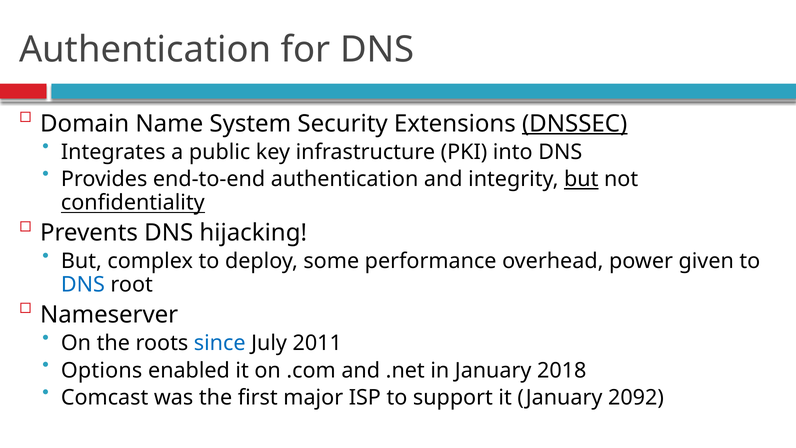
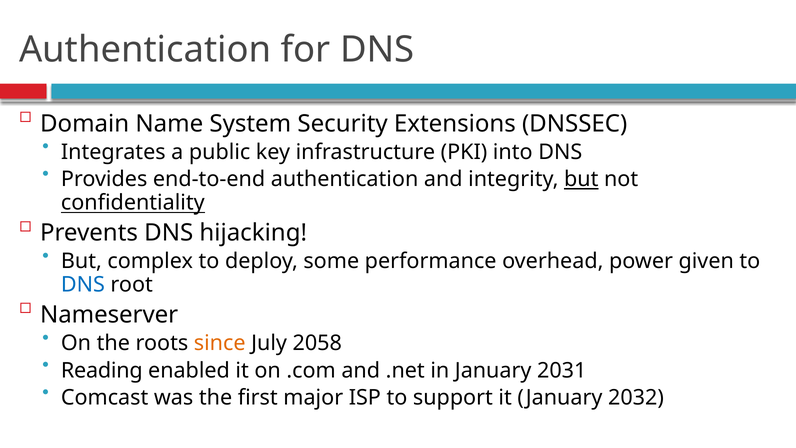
DNSSEC underline: present -> none (575, 124)
since colour: blue -> orange (220, 343)
2011: 2011 -> 2058 (317, 343)
Options: Options -> Reading (102, 370)
2018: 2018 -> 2031 (562, 370)
2092: 2092 -> 2032 (636, 398)
